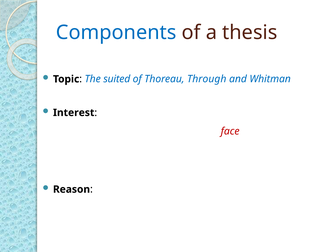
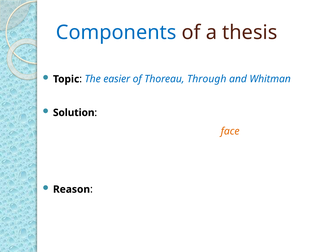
suited: suited -> easier (117, 79)
Interest: Interest -> Solution (74, 112)
face colour: red -> orange (230, 131)
